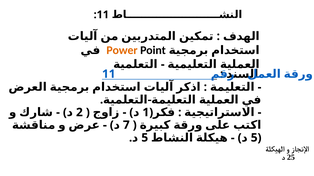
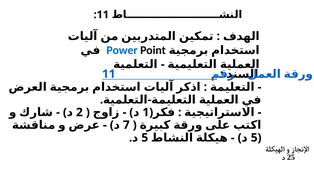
Power colour: orange -> blue (122, 50)
